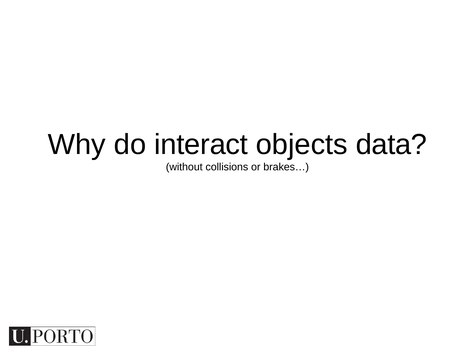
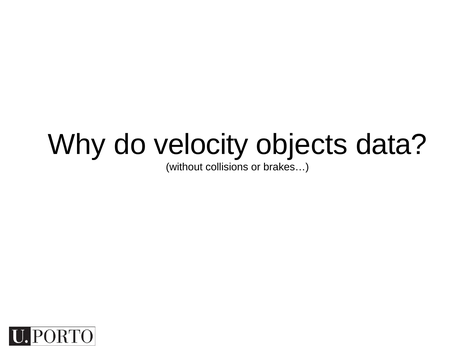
interact: interact -> velocity (201, 145)
